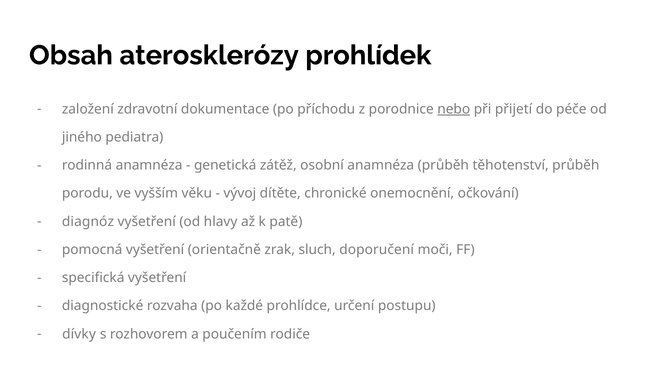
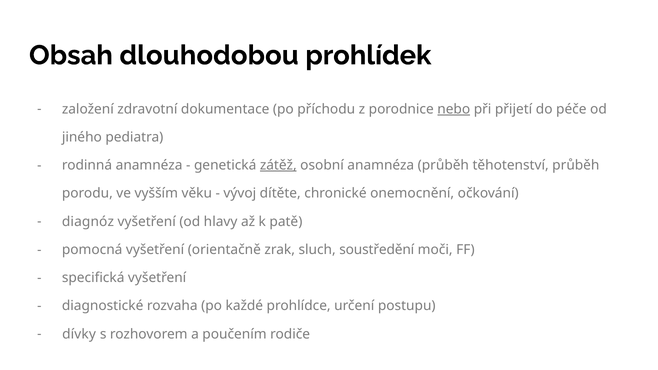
aterosklerózy: aterosklerózy -> dlouhodobou (209, 55)
zátěž underline: none -> present (278, 165)
doporučení: doporučení -> soustředění (377, 250)
